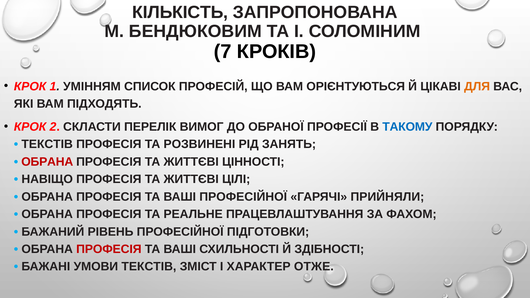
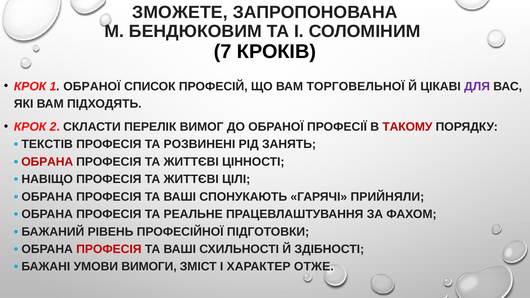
КІЛЬКІСТЬ: КІЛЬКІСТЬ -> ЗМОЖЕТЕ (180, 12)
1 УМІННЯМ: УМІННЯМ -> ОБРАНОЇ (92, 86)
ОРІЄНТУЮТЬСЯ: ОРІЄНТУЮТЬСЯ -> ТОРГОВЕЛЬНОЇ (356, 86)
ДЛЯ colour: orange -> purple (477, 86)
ТАКОМУ colour: blue -> red (407, 127)
ВАШІ ПРОФЕСІЙНОЇ: ПРОФЕСІЙНОЇ -> СПОНУКАЮТЬ (243, 197)
УМОВИ ТЕКСТІВ: ТЕКСТІВ -> ВИМОГИ (149, 267)
